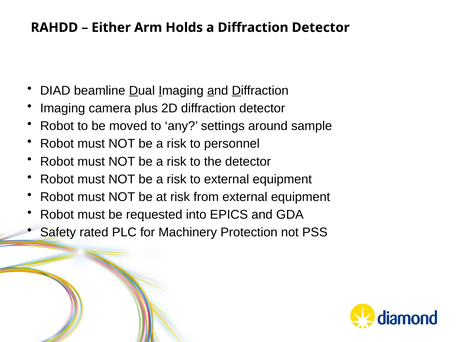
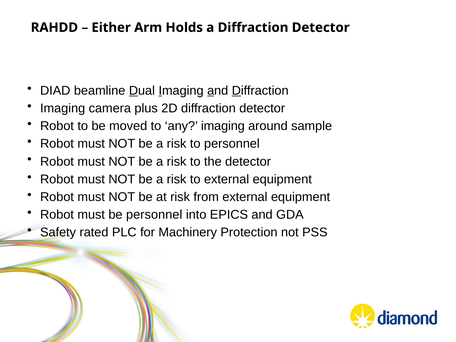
any settings: settings -> imaging (223, 126)
be requested: requested -> personnel (154, 215)
